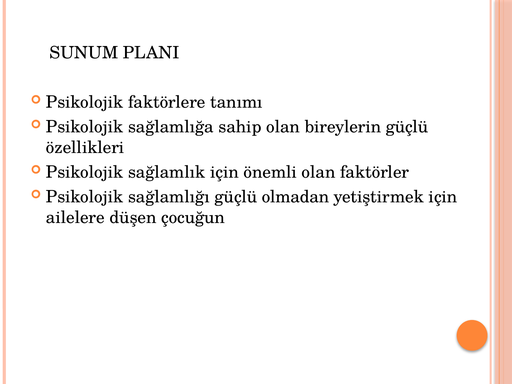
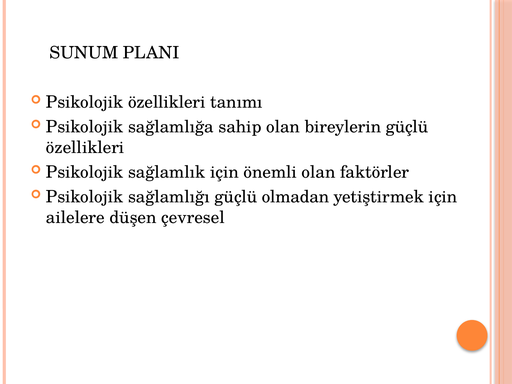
Psikolojik faktörlere: faktörlere -> özellikleri (167, 102)
çocuğun: çocuğun -> çevresel (193, 217)
